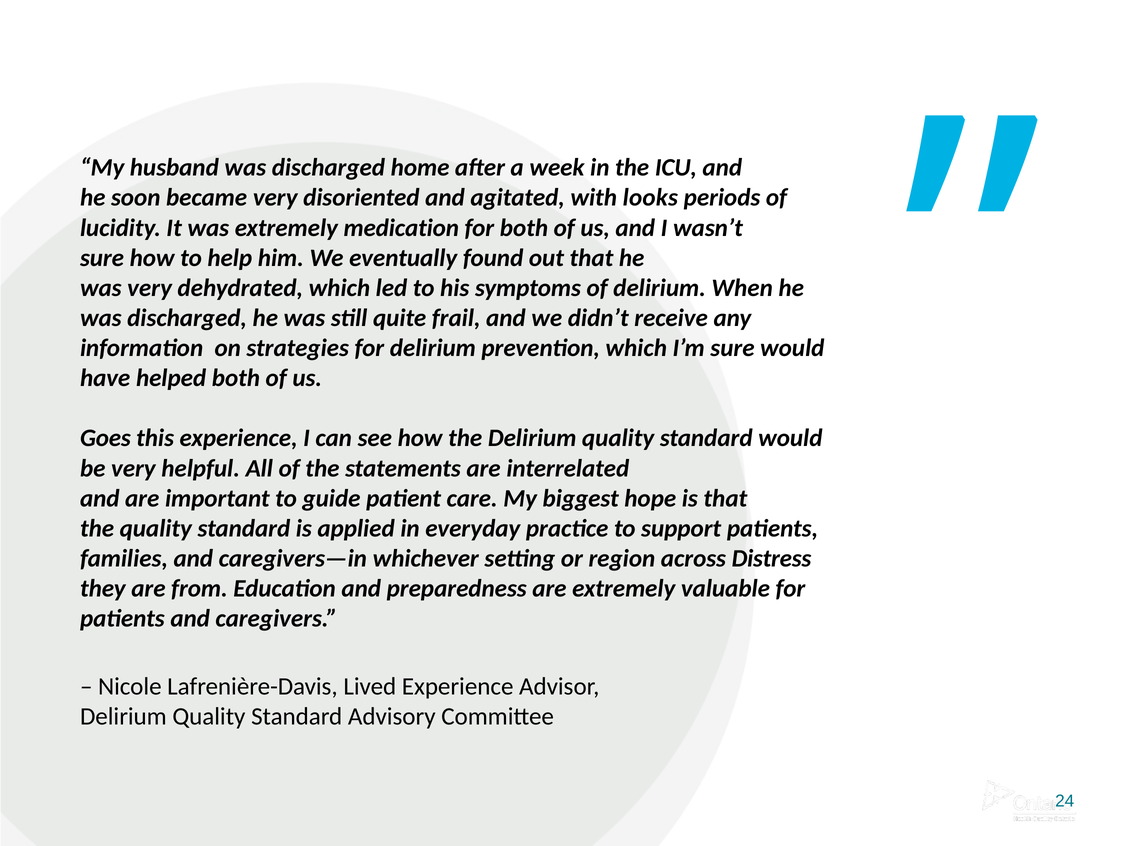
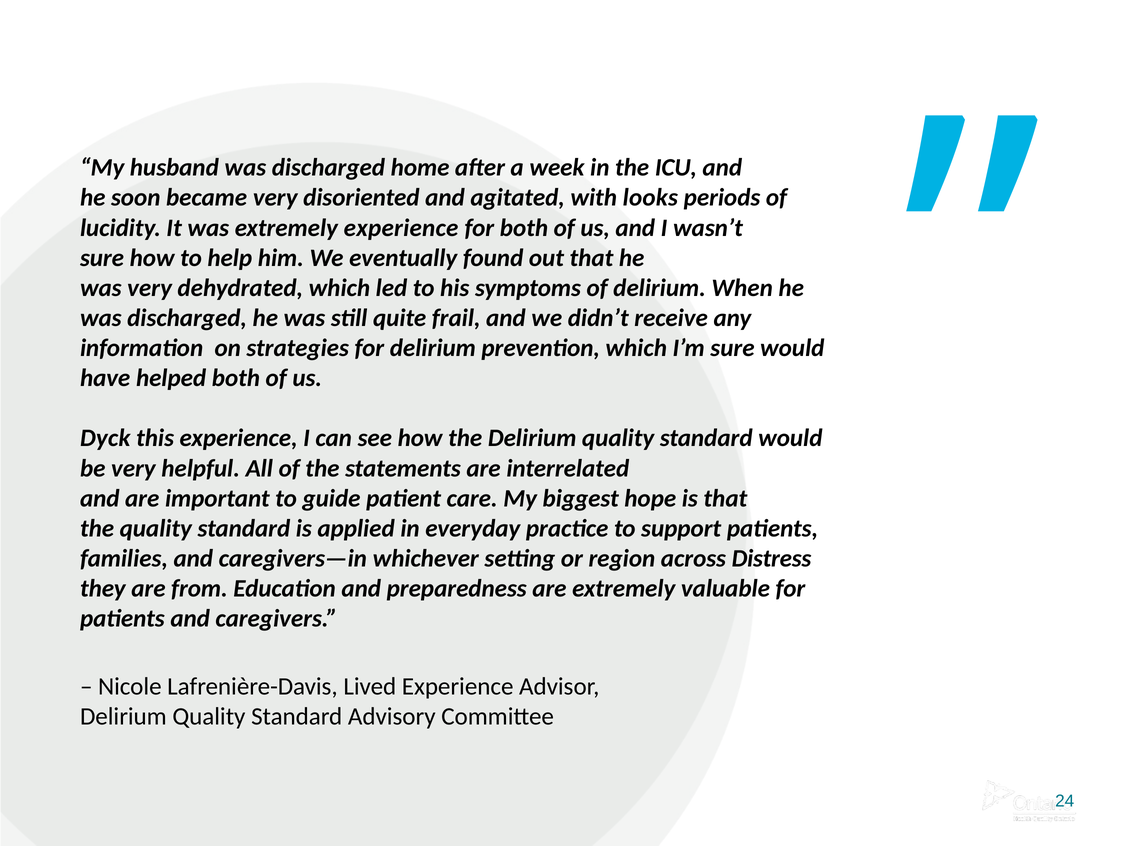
extremely medication: medication -> experience (401, 228)
Goes: Goes -> Dyck (105, 439)
